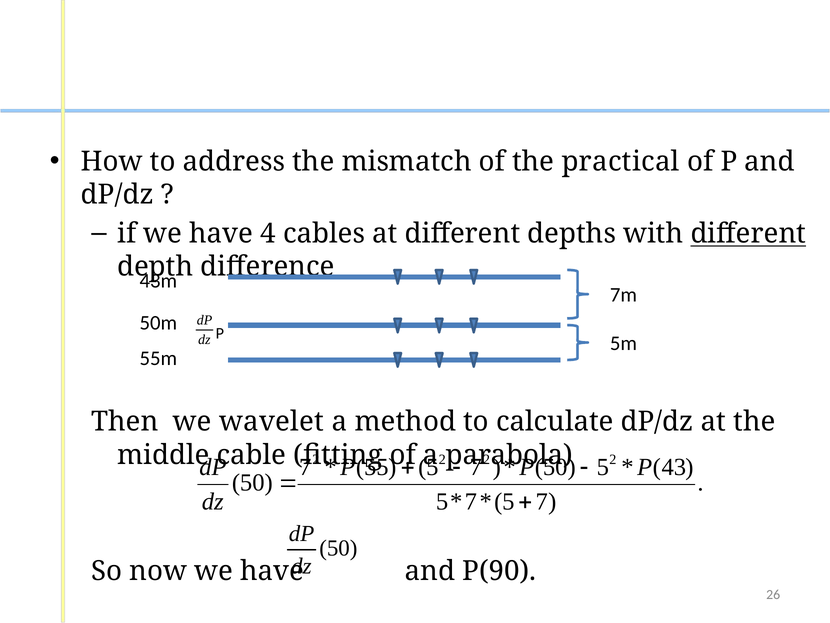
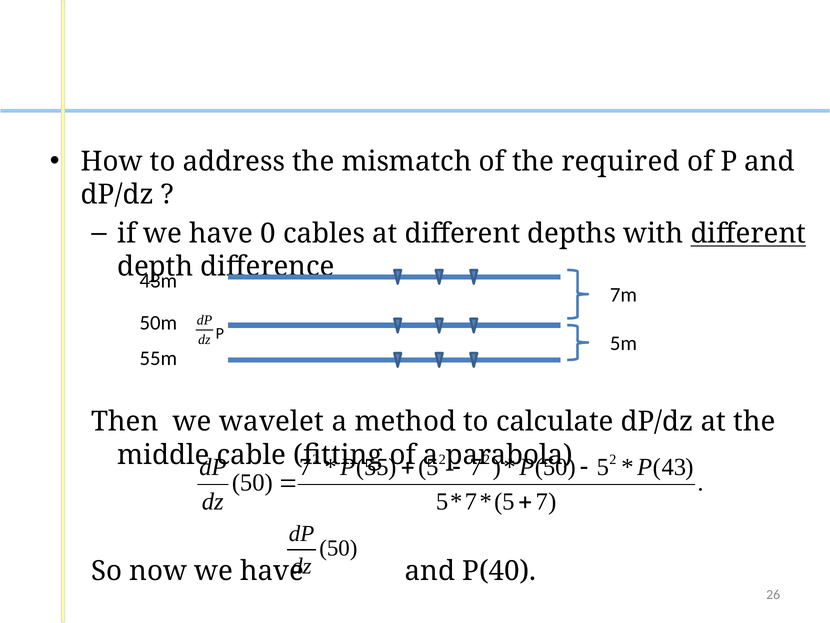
practical: practical -> required (621, 161)
4: 4 -> 0 (268, 233)
P(90: P(90 -> P(40 (499, 571)
